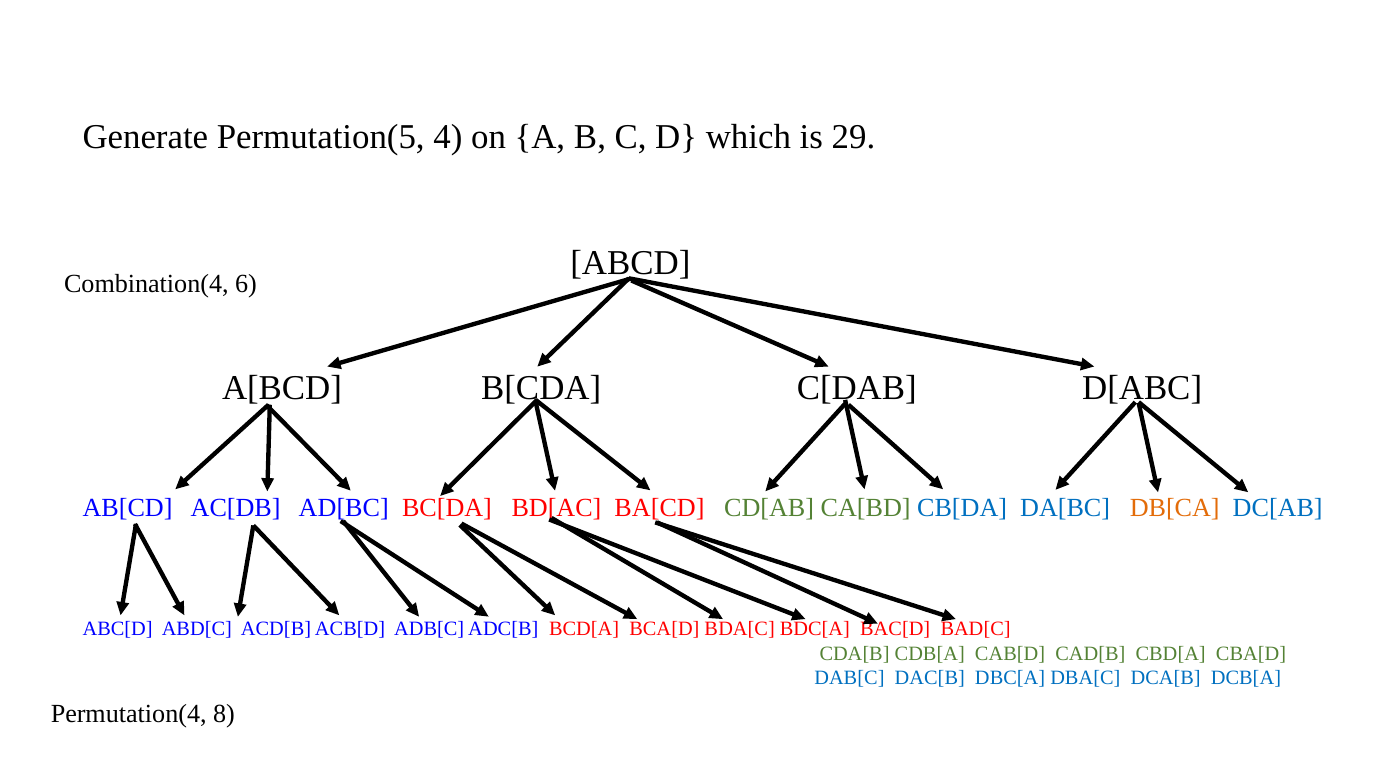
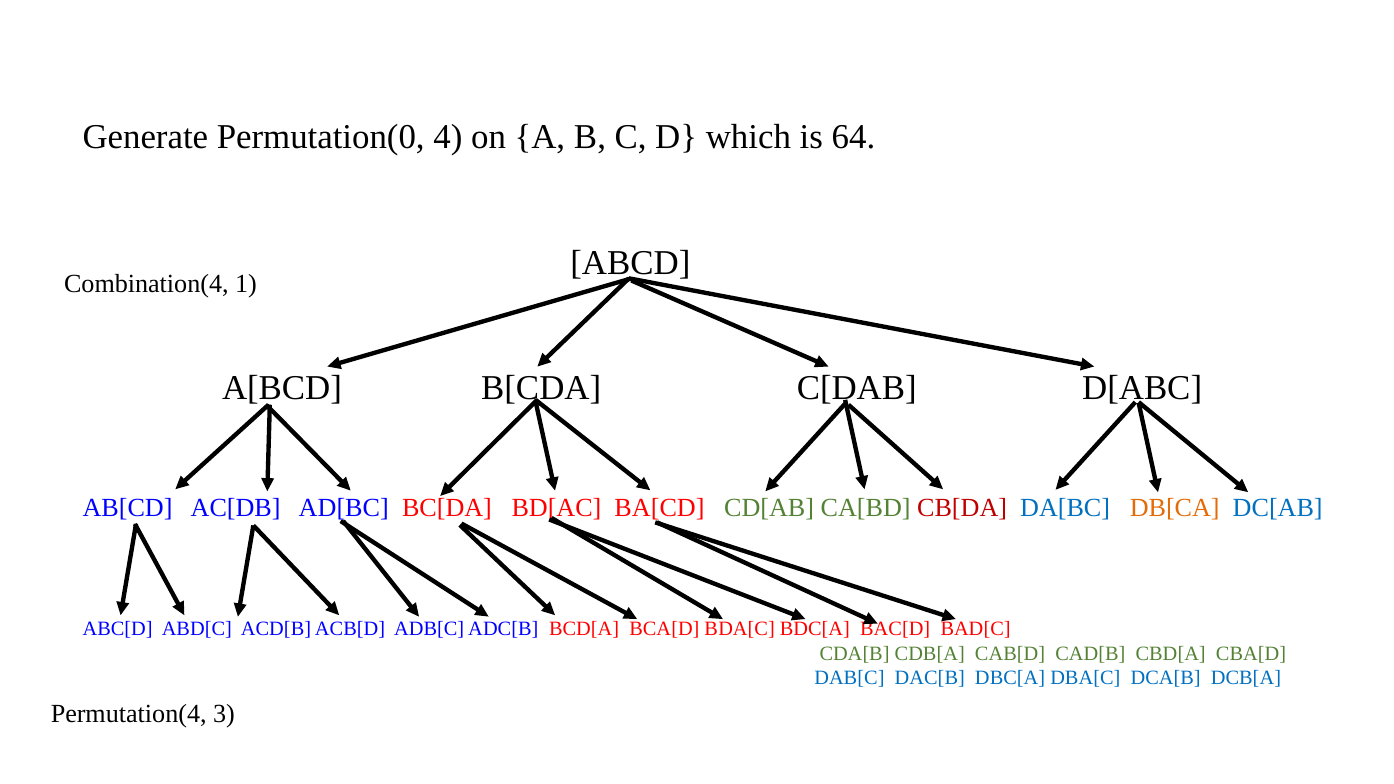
Permutation(5: Permutation(5 -> Permutation(0 (321, 137)
29: 29 -> 64 (853, 137)
6: 6 -> 1 (246, 284)
CB[DA colour: blue -> red (962, 508)
8: 8 -> 3 (224, 714)
